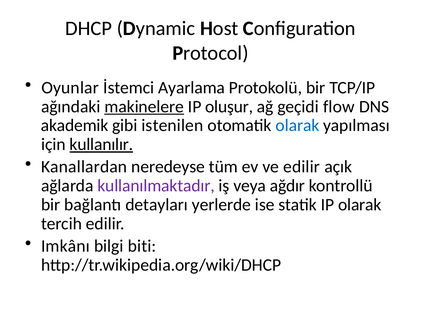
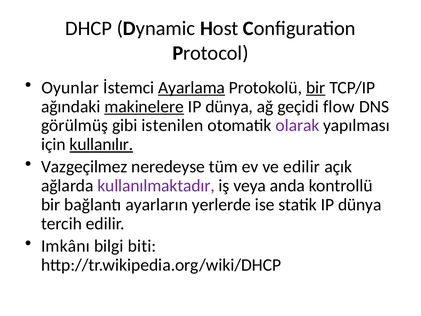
Ayarlama underline: none -> present (192, 88)
bir underline: none -> present (316, 88)
oluşur: oluşur -> dünya (229, 106)
akademik: akademik -> görülmüş (75, 125)
olarak colour: blue -> purple (297, 125)
Kanallardan: Kanallardan -> Vazgeçilmez (84, 167)
ağdır: ağdır -> anda (287, 186)
detayları: detayları -> ayarların (157, 205)
statik IP olarak: olarak -> dünya (360, 205)
